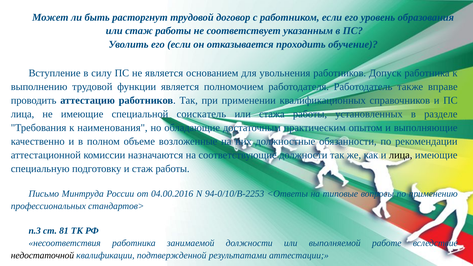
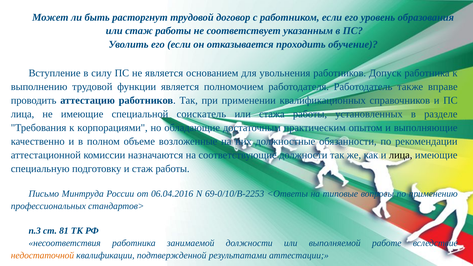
наименования: наименования -> корпорациями (112, 128)
04.00.2016: 04.00.2016 -> 06.04.2016 (172, 194)
94-0/10/В-2253: 94-0/10/В-2253 -> 69-0/10/В-2253 (235, 194)
недостаточной colour: black -> orange (42, 256)
